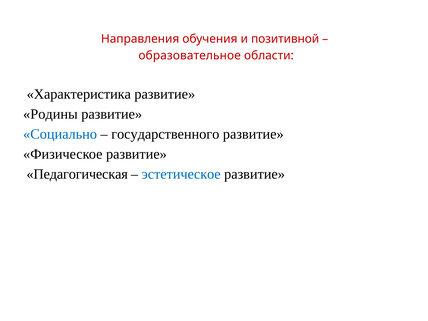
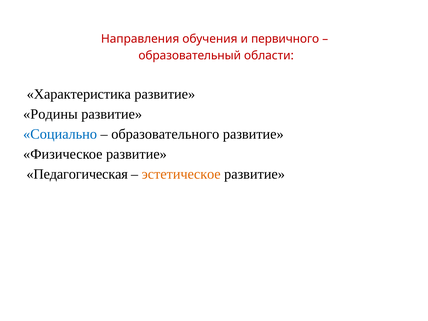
позитивной: позитивной -> первичного (285, 39)
образовательное: образовательное -> образовательный (190, 55)
государственного: государственного -> образовательного (165, 134)
эстетическое colour: blue -> orange (181, 174)
